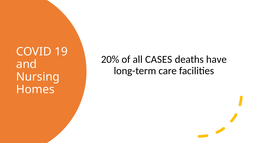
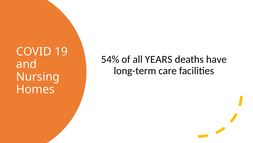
20%: 20% -> 54% (110, 59)
CASES: CASES -> YEARS (159, 59)
